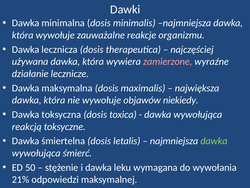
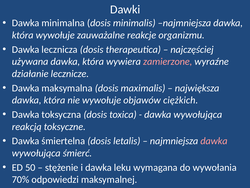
niekiedy: niekiedy -> ciężkich (181, 100)
dawka colour: light green -> pink (214, 141)
21%: 21% -> 70% (21, 179)
